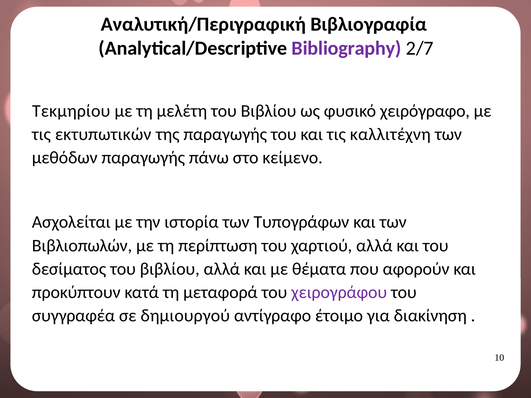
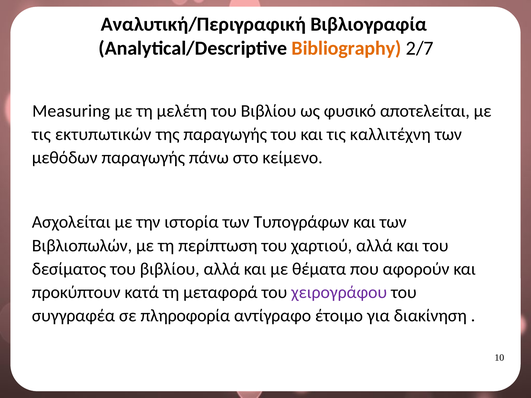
Bibliography colour: purple -> orange (347, 48)
Τεκμηρίου: Τεκμηρίου -> Measuring (71, 111)
χειρόγραφο: χειρόγραφο -> αποτελείται (425, 111)
δημιουργού: δημιουργού -> πληροφορία (185, 316)
